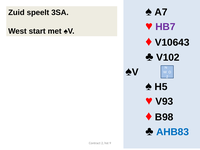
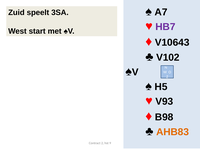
AHB83 colour: blue -> orange (173, 132)
